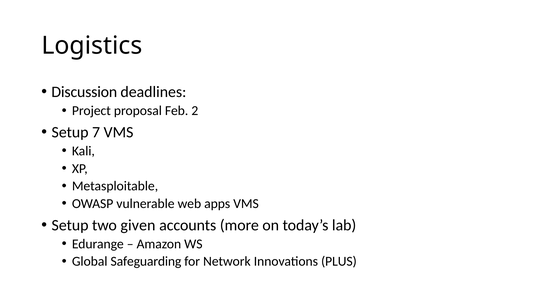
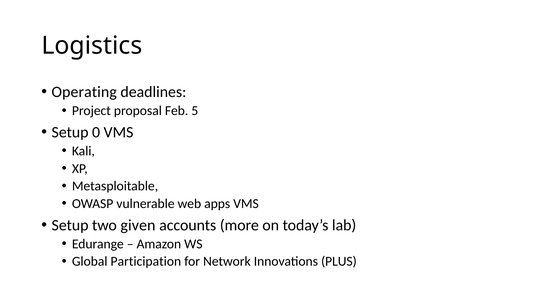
Discussion: Discussion -> Operating (84, 92)
2: 2 -> 5 (195, 111)
7: 7 -> 0 (96, 132)
Safeguarding: Safeguarding -> Participation (146, 261)
